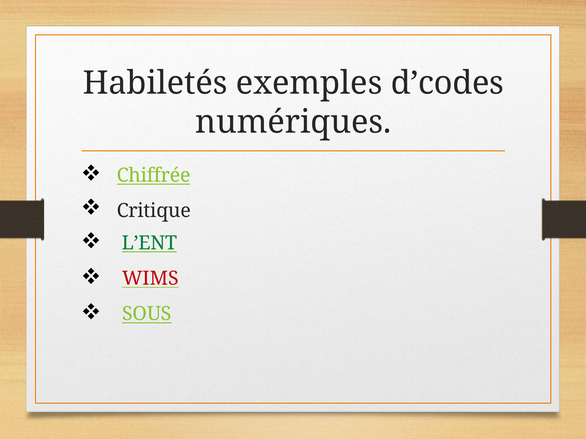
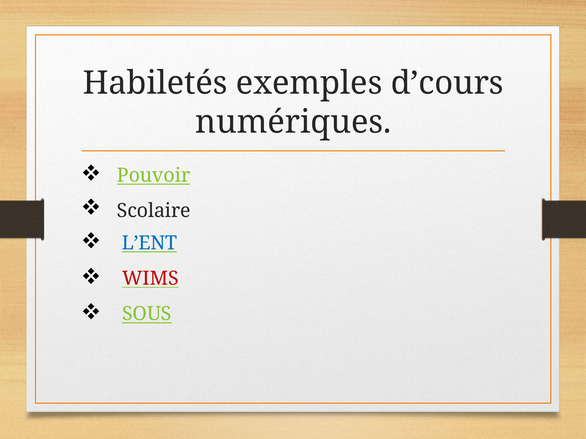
d’codes: d’codes -> d’cours (447, 83)
Chiffrée: Chiffrée -> Pouvoir (154, 176)
Critique: Critique -> Scolaire (154, 211)
L’ENT colour: green -> blue (149, 243)
